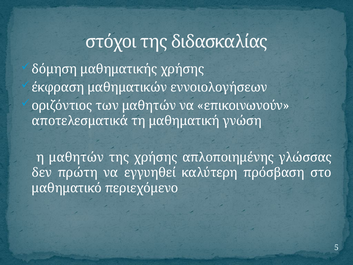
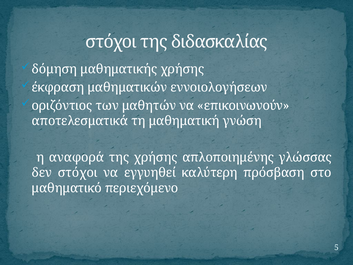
η μαθητών: μαθητών -> αναφορά (76, 157)
δεν πρώτη: πρώτη -> στόχοι (78, 173)
